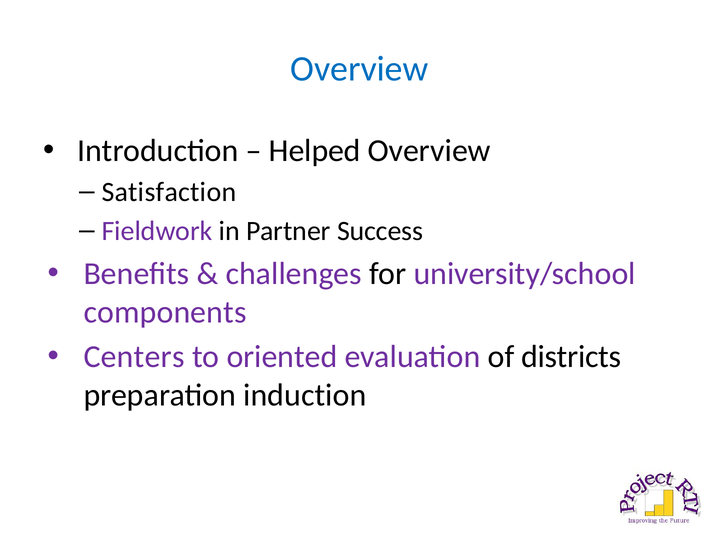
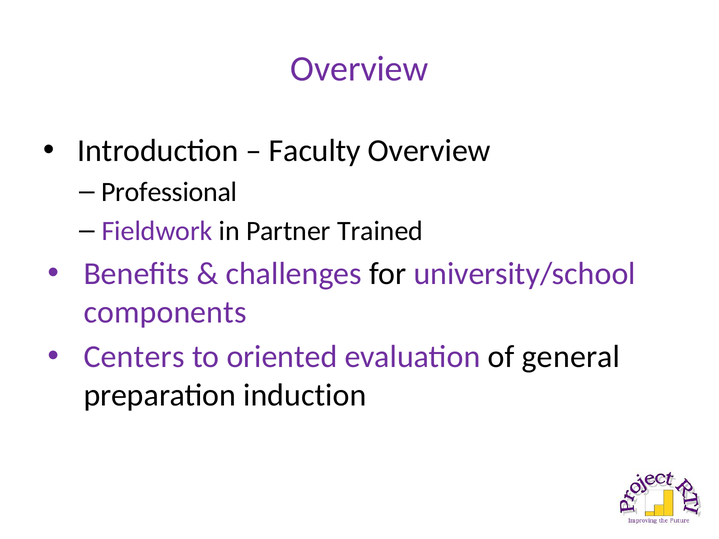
Overview colour: blue -> purple (359, 69)
Helped: Helped -> Faculty (315, 151)
Satisfaction: Satisfaction -> Professional (169, 192)
Success: Success -> Trained (380, 231)
districts: districts -> general (571, 357)
